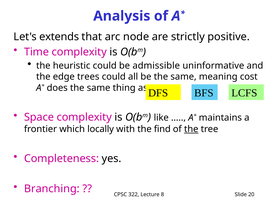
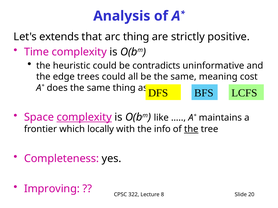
arc node: node -> thing (136, 37)
admissible: admissible -> contradicts (156, 66)
complexity underline: none -> present (84, 117)
find: find -> info (162, 129)
Branching: Branching -> Improving (52, 189)
